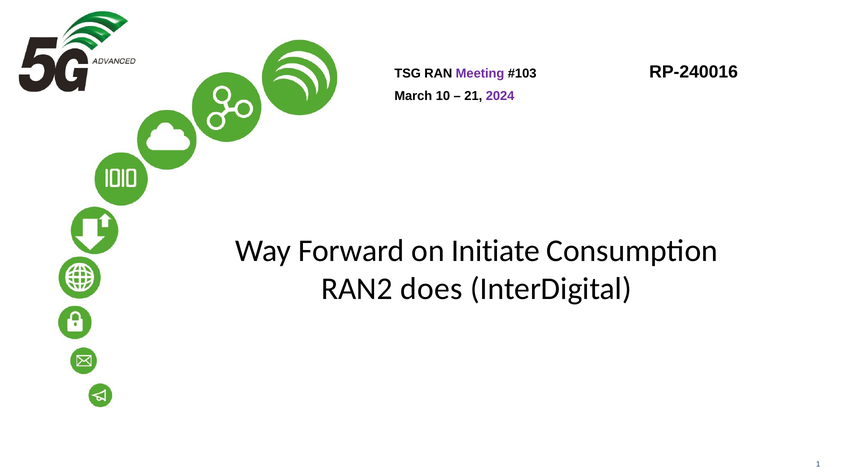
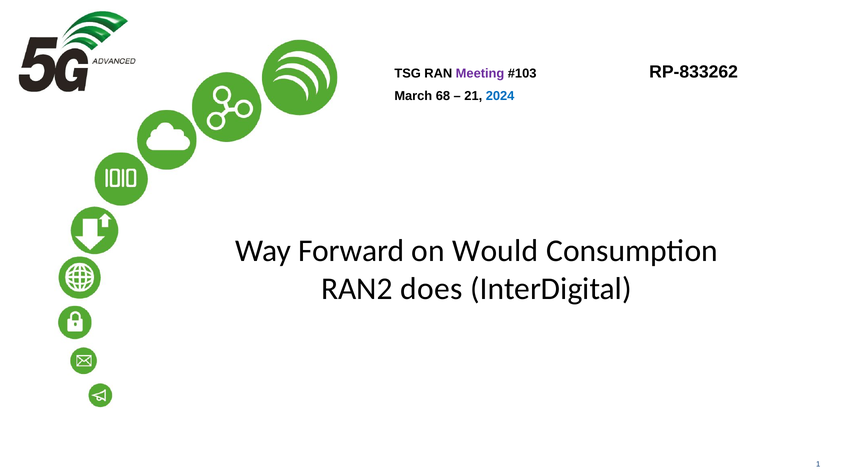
RP-240016: RP-240016 -> RP-833262 (694, 72)
10: 10 -> 68 (443, 96)
2024 colour: purple -> blue (500, 96)
Initiate: Initiate -> Would (495, 251)
